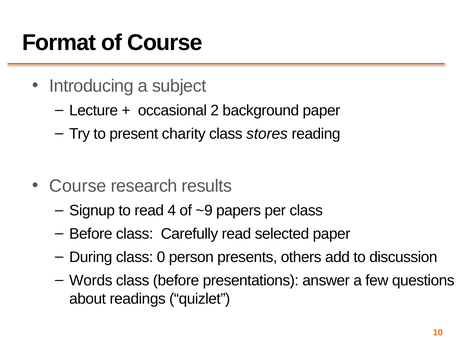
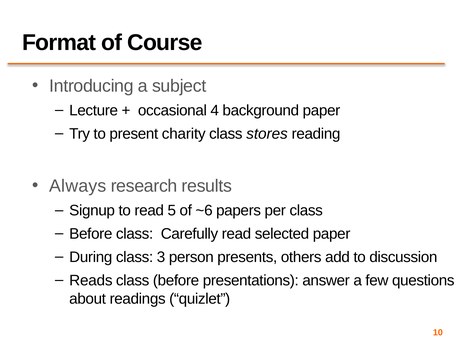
2: 2 -> 4 (215, 110)
Course: Course -> Always (78, 186)
4: 4 -> 5 (172, 211)
~9: ~9 -> ~6 (204, 211)
0: 0 -> 3 (161, 257)
Words: Words -> Reads (91, 280)
